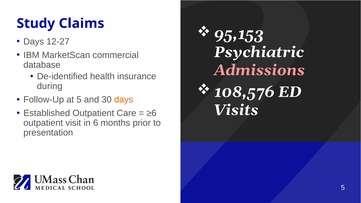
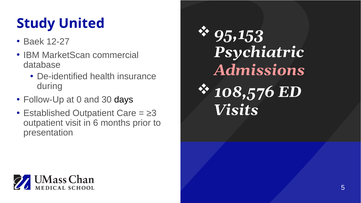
Claims: Claims -> United (82, 23)
Days: Days -> Baek (34, 42)
at 5: 5 -> 0 (79, 100)
days colour: orange -> black (124, 100)
≥6: ≥6 -> ≥3 (151, 113)
